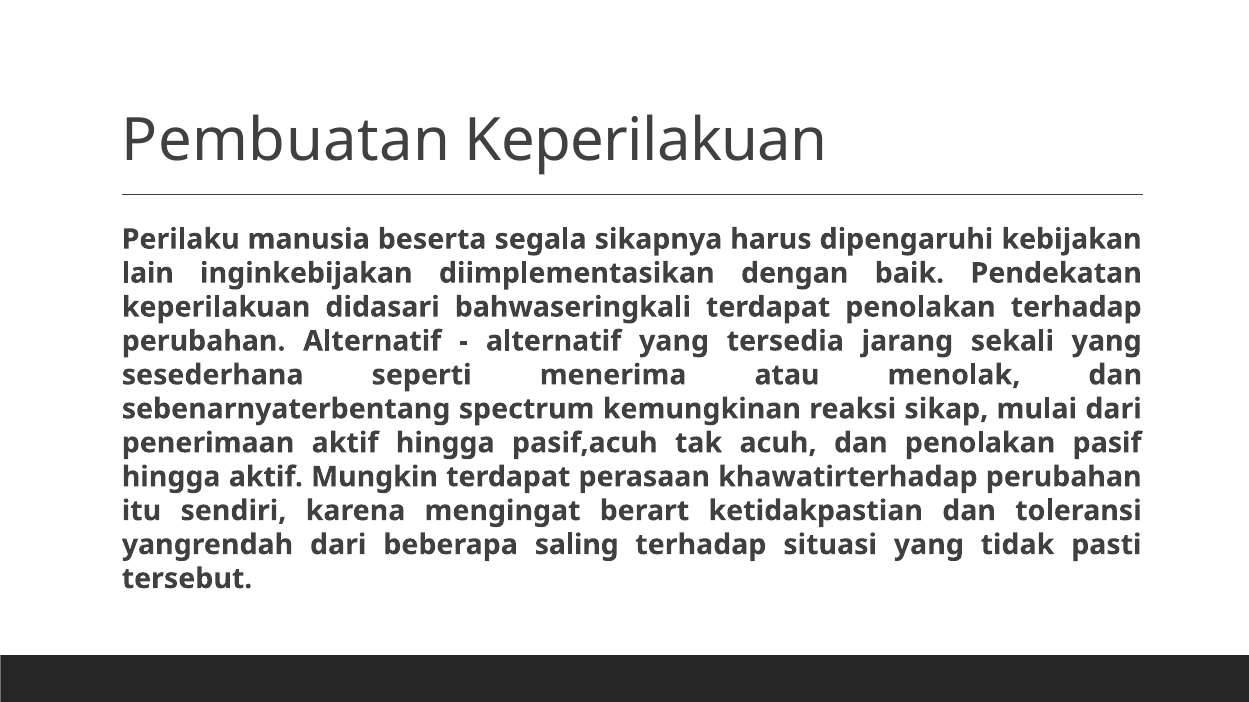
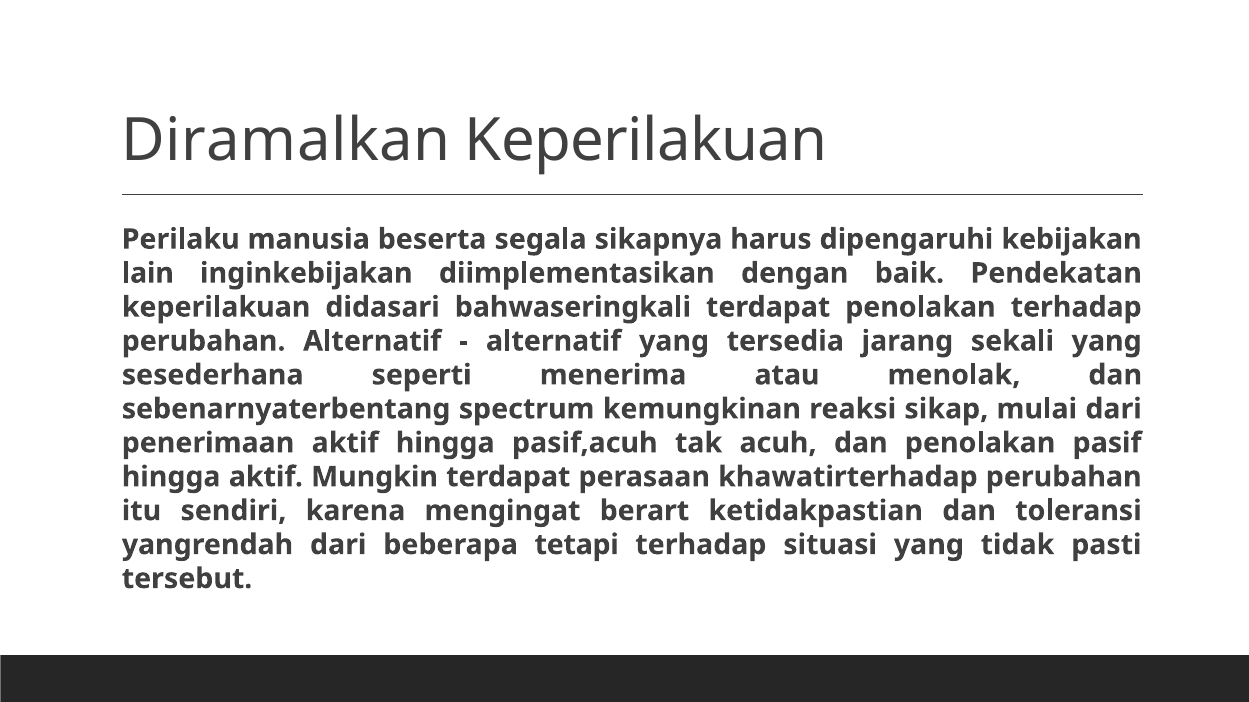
Pembuatan: Pembuatan -> Diramalkan (286, 141)
saling: saling -> tetapi (577, 545)
